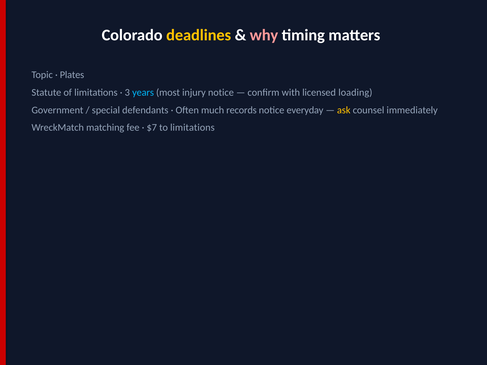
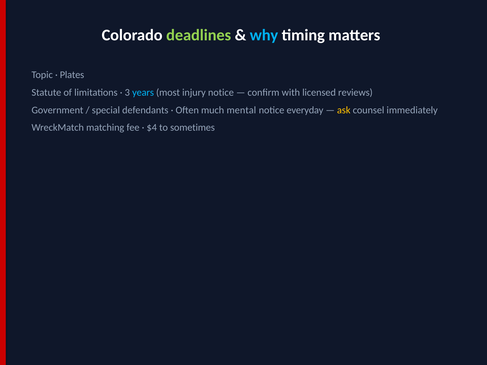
deadlines colour: yellow -> light green (199, 35)
why colour: pink -> light blue (264, 35)
loading: loading -> reviews (355, 93)
records: records -> mental (241, 110)
$7: $7 -> $4 (152, 128)
to limitations: limitations -> sometimes (193, 128)
